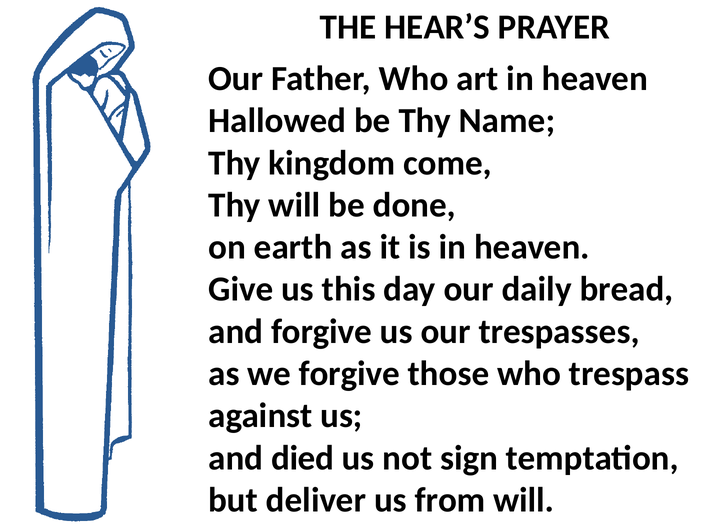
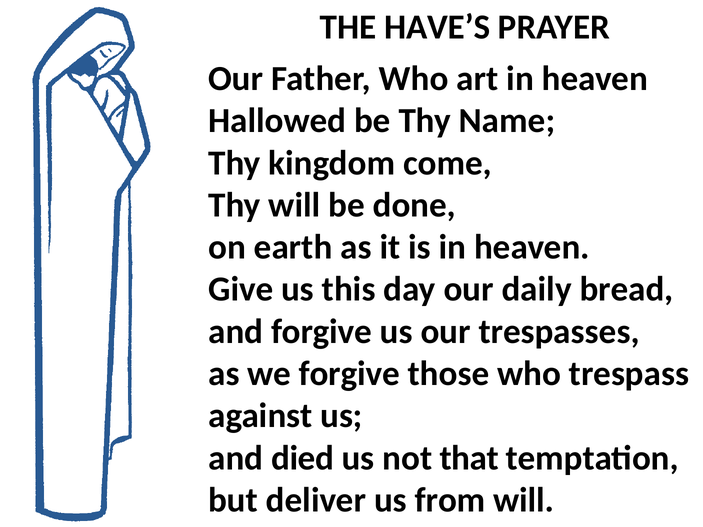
HEAR’S: HEAR’S -> HAVE’S (437, 27)
sign: sign -> that (469, 458)
